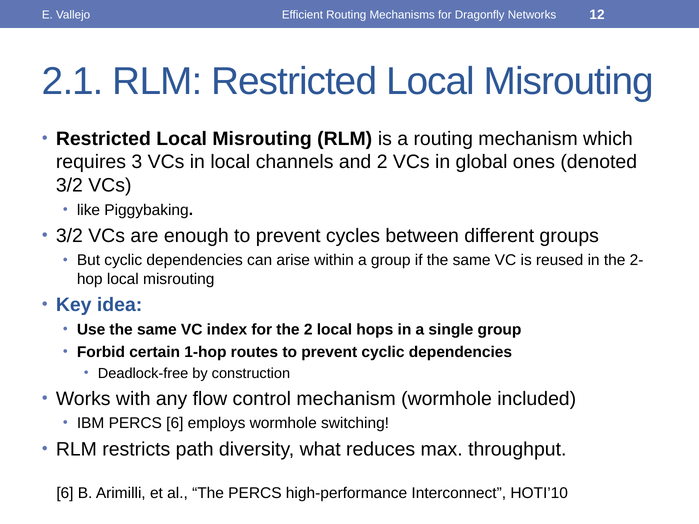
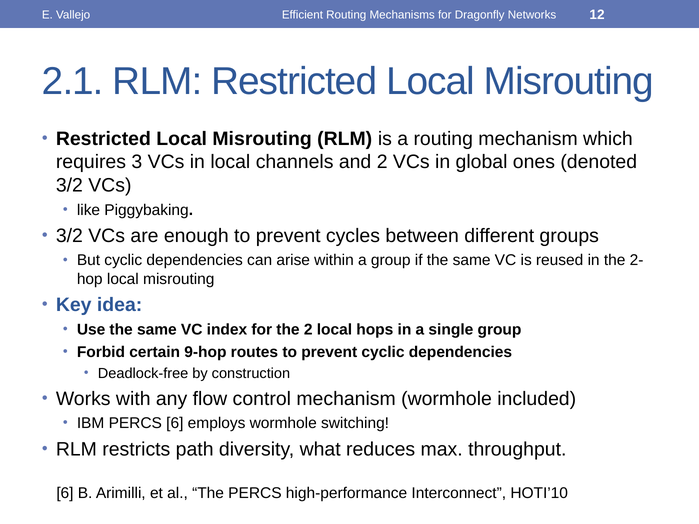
1-hop: 1-hop -> 9-hop (205, 352)
